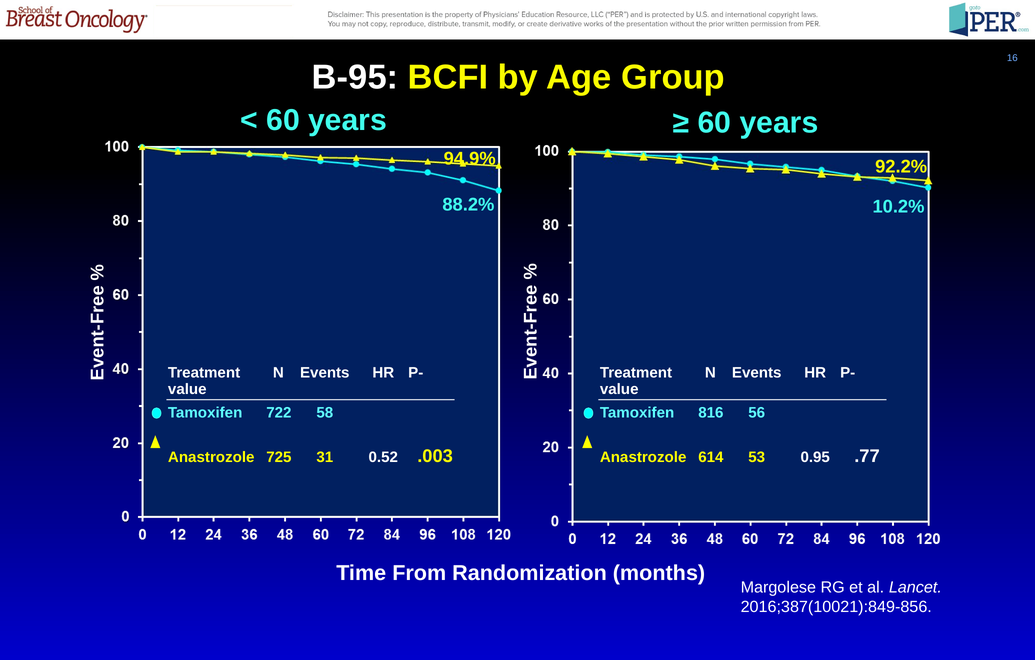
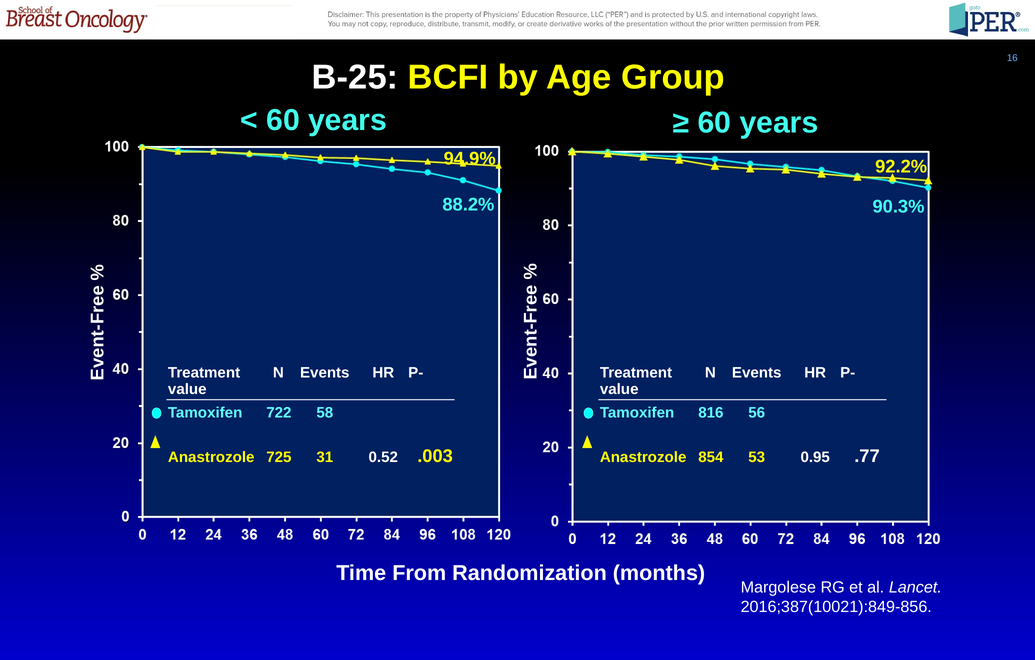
B-95: B-95 -> B-25 (355, 78)
10.2%: 10.2% -> 90.3% (898, 206)
614: 614 -> 854 (711, 457)
